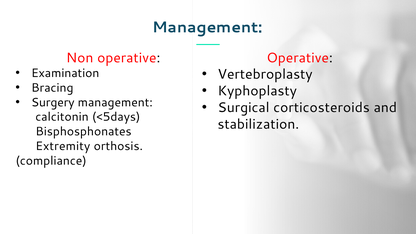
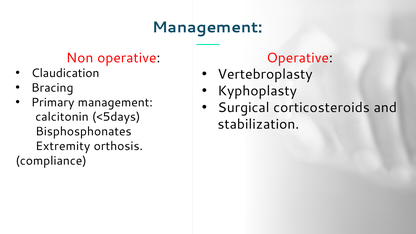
Examination: Examination -> Claudication (65, 73)
Surgery: Surgery -> Primary (53, 102)
